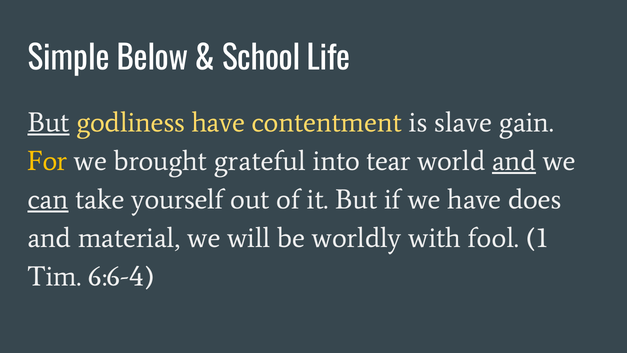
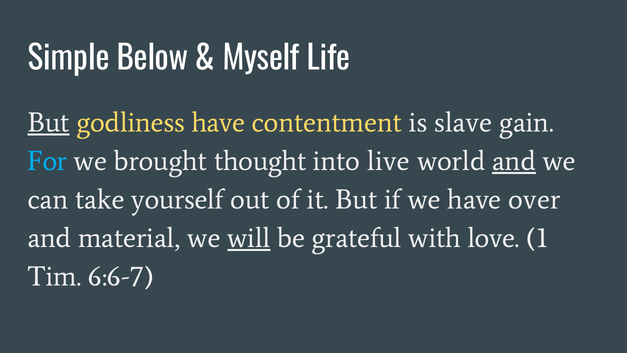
School: School -> Myself (261, 59)
For colour: yellow -> light blue (47, 161)
grateful: grateful -> thought (260, 161)
tear: tear -> live (388, 161)
can underline: present -> none (48, 199)
does: does -> over (535, 199)
will underline: none -> present (249, 238)
worldly: worldly -> grateful (357, 238)
fool: fool -> love (494, 238)
6:6-4: 6:6-4 -> 6:6-7 (121, 276)
